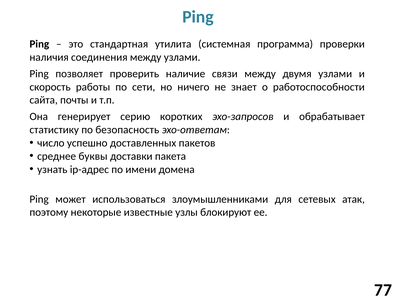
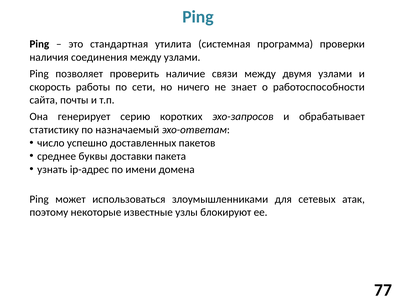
безопасность: безопасность -> назначаемый (127, 130)
